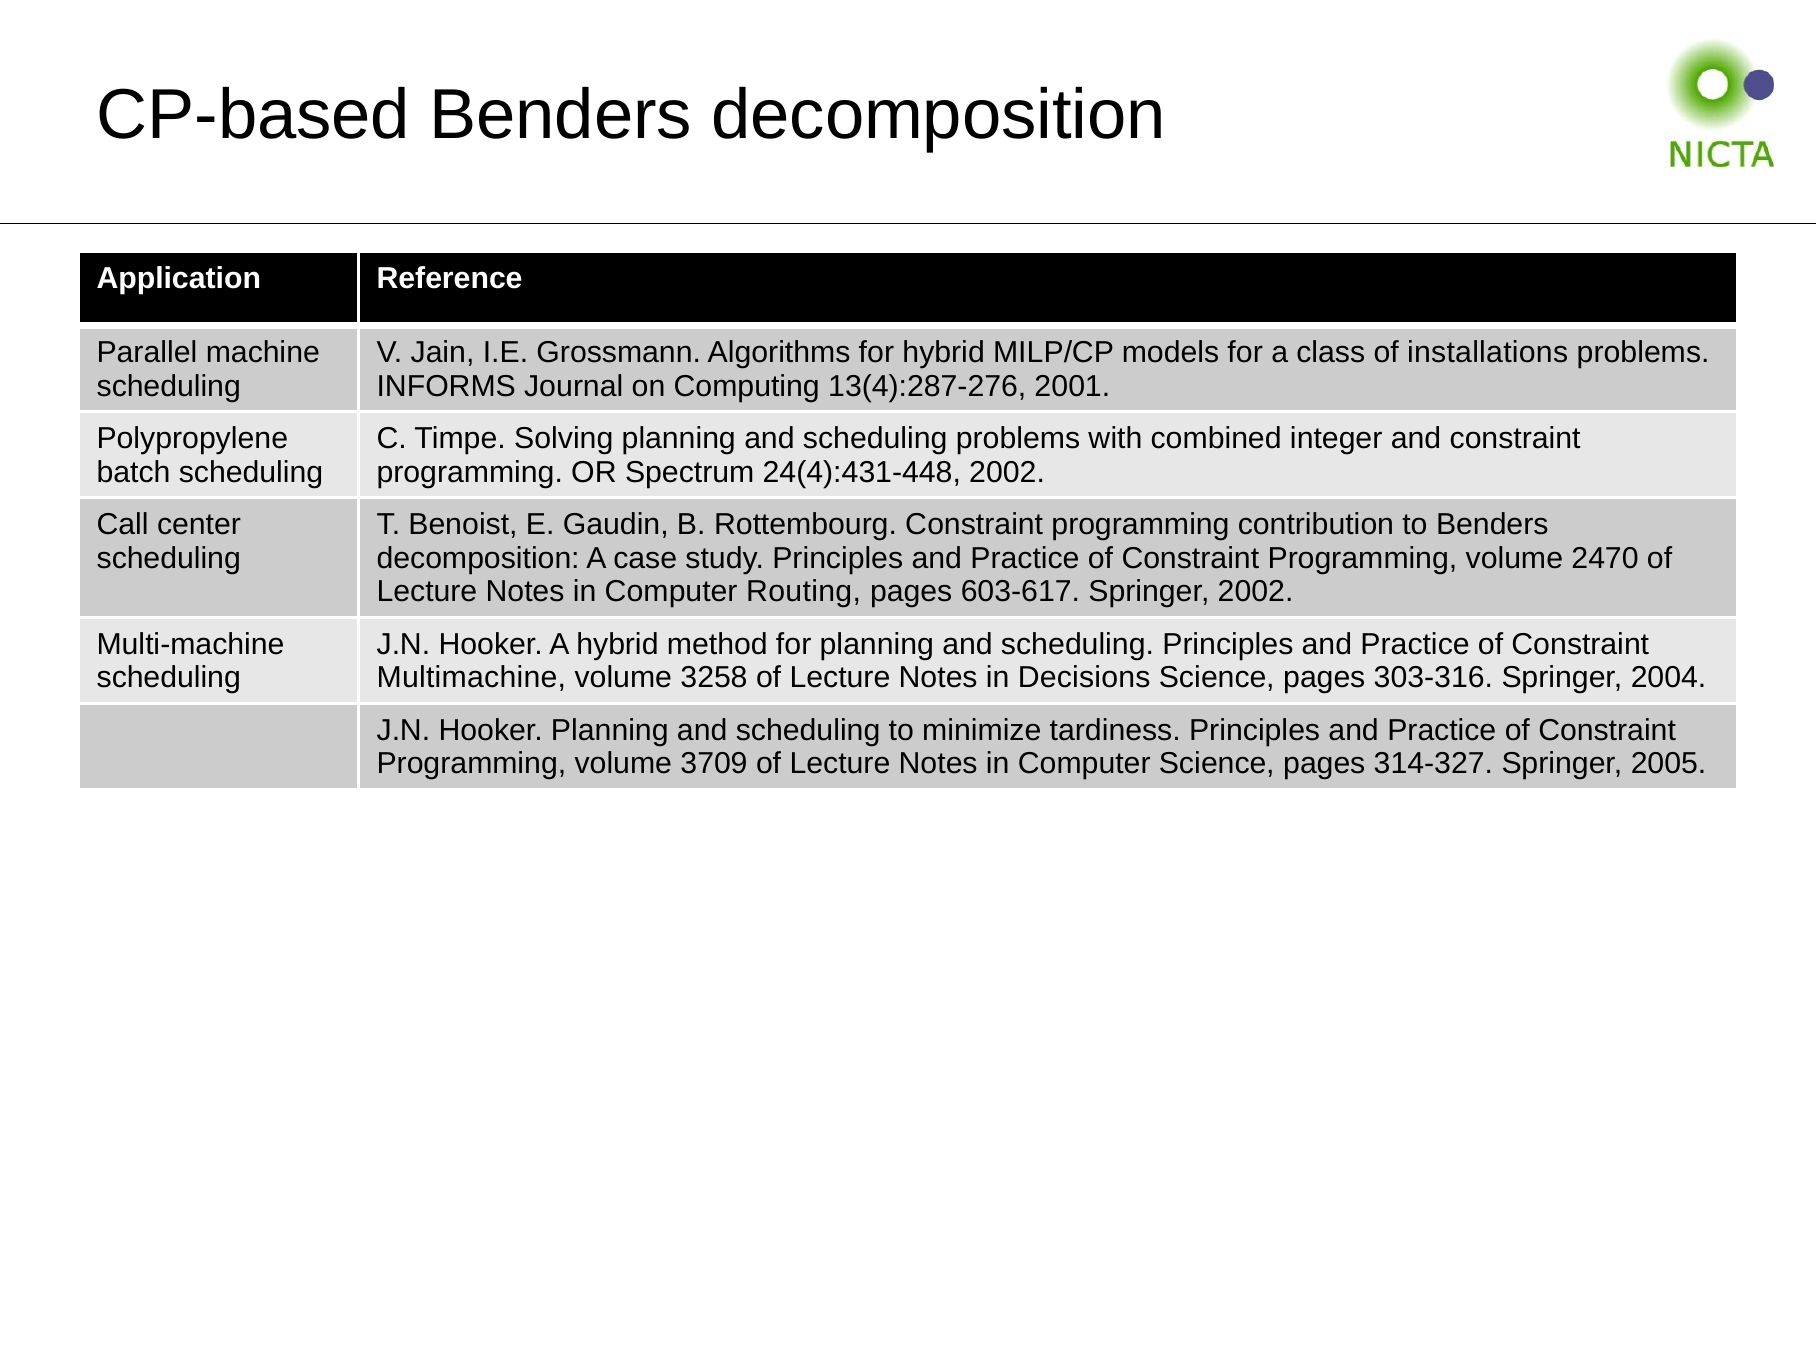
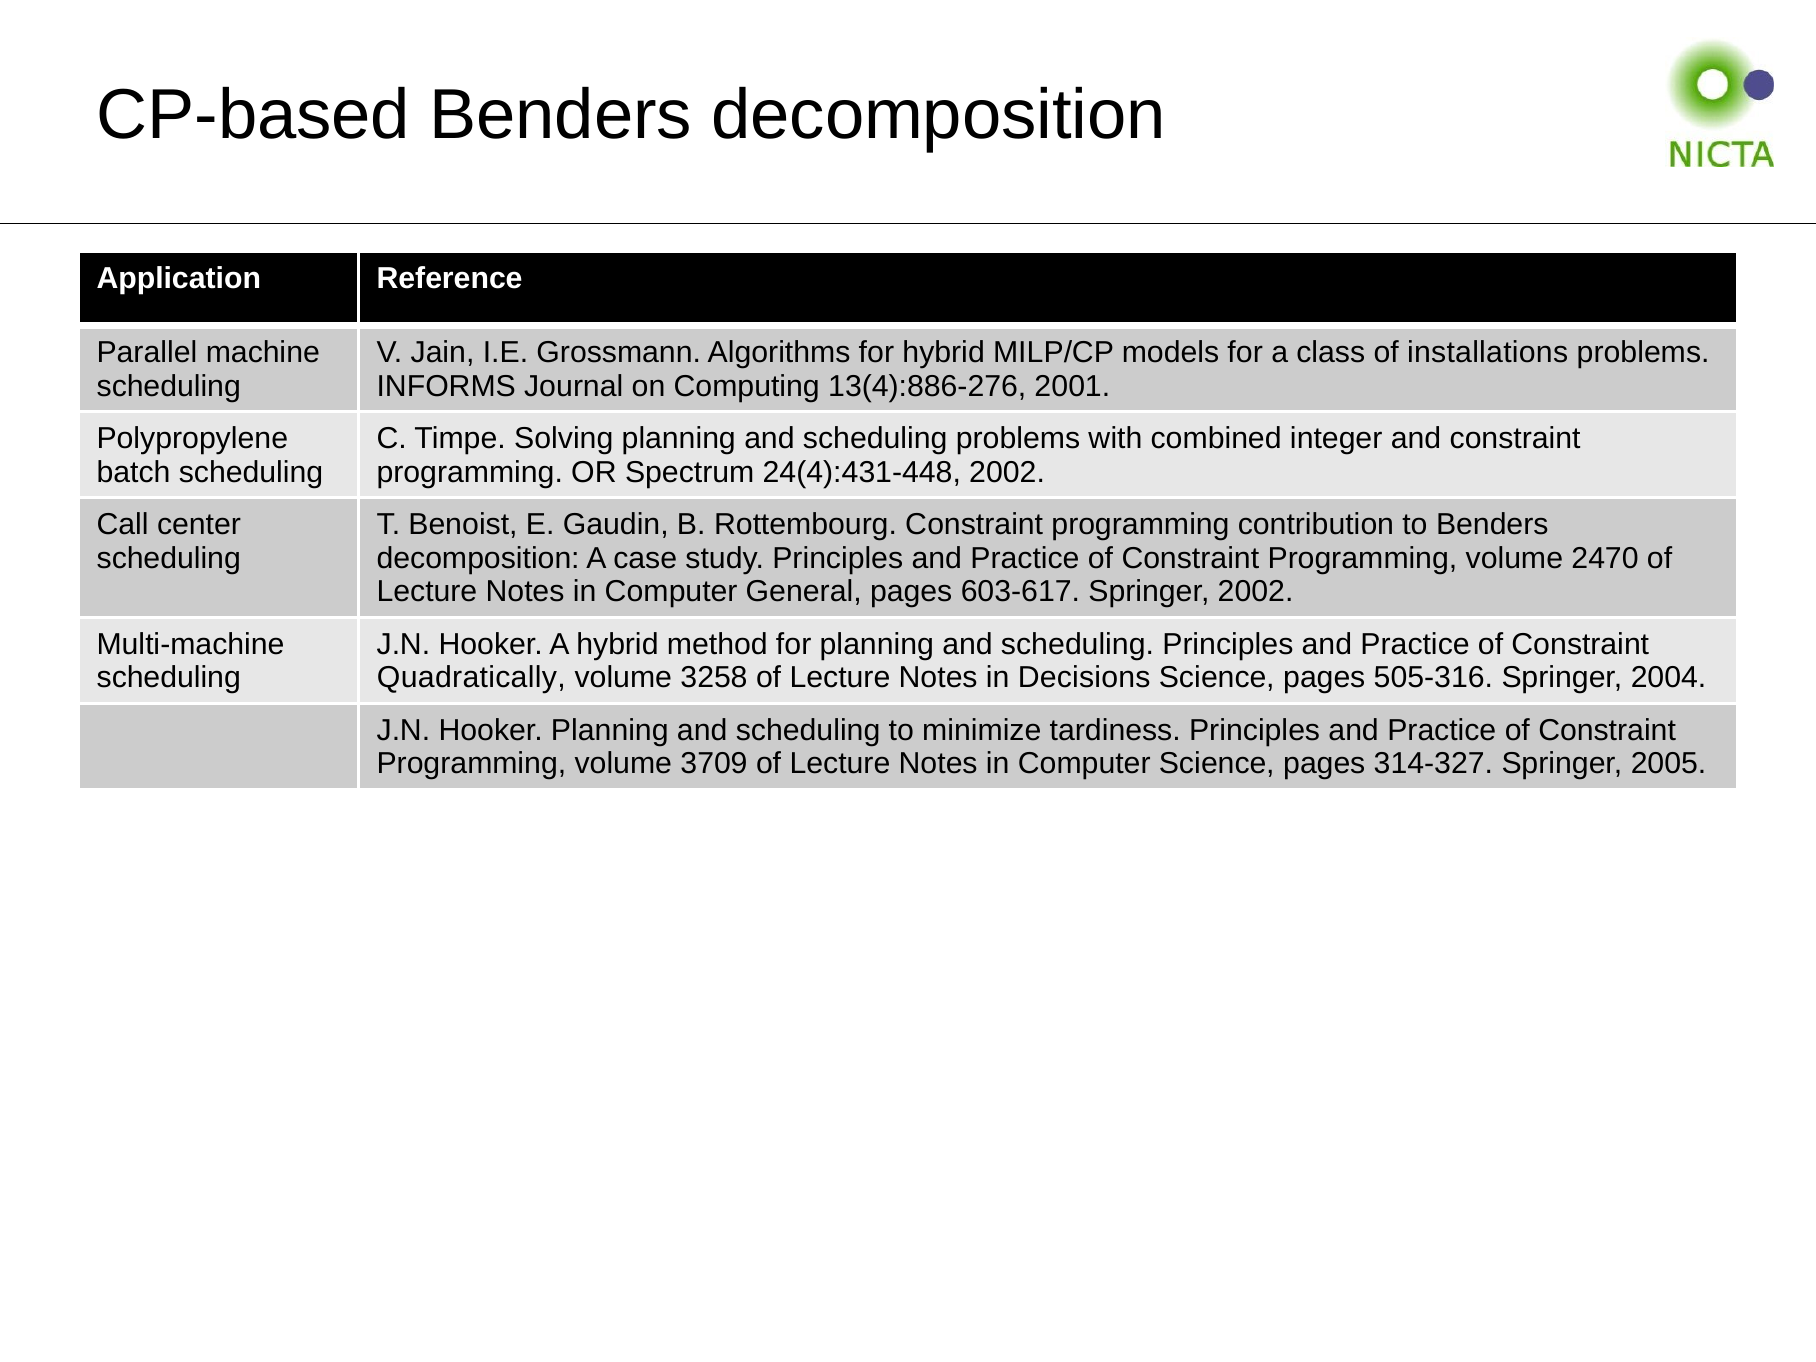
13(4):287-276: 13(4):287-276 -> 13(4):886-276 (927, 386)
Routing: Routing -> General (804, 592)
Multimachine: Multimachine -> Quadratically (471, 678)
303-316: 303-316 -> 505-316 (1433, 678)
